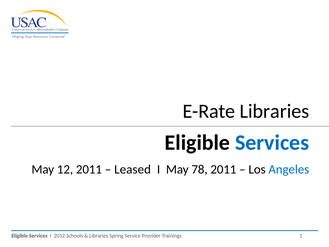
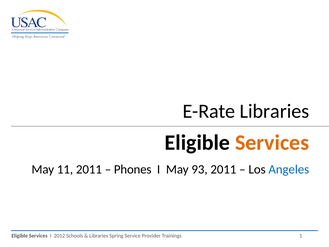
Services colour: blue -> orange (272, 142)
12: 12 -> 11 (65, 169)
Leased: Leased -> Phones (133, 169)
78: 78 -> 93 (200, 169)
